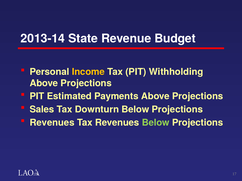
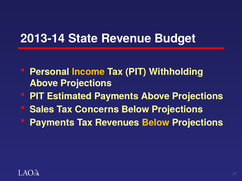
Downturn: Downturn -> Concerns (97, 110)
Revenues: Revenues -> Payments (52, 123)
Below colour: light green -> yellow (156, 123)
